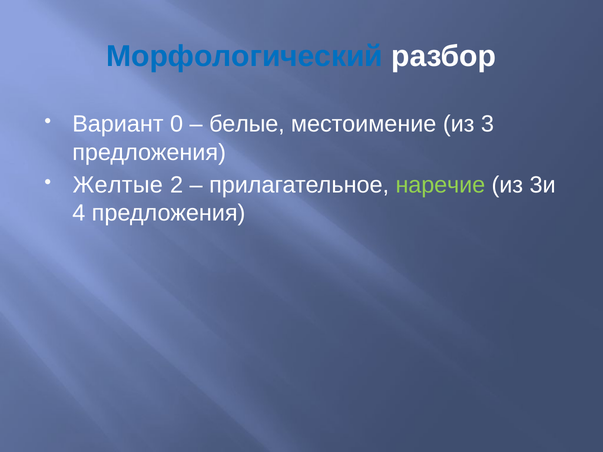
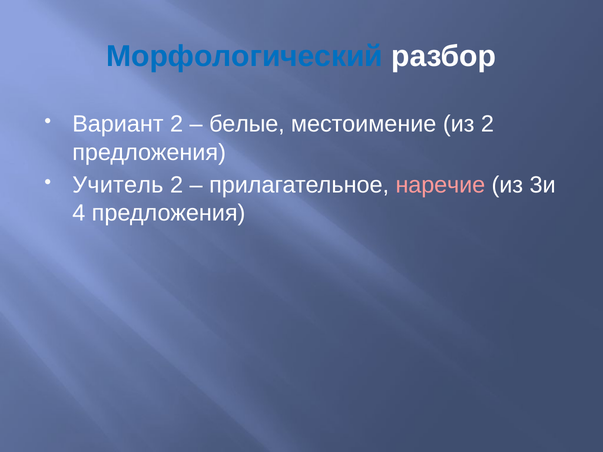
Вариант 0: 0 -> 2 (177, 124)
из 3: 3 -> 2 (487, 124)
Желтые: Желтые -> Учитель (118, 185)
наречие colour: light green -> pink (440, 185)
